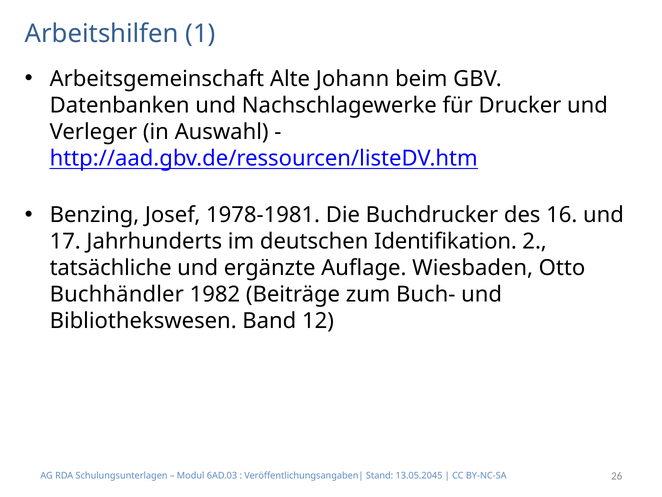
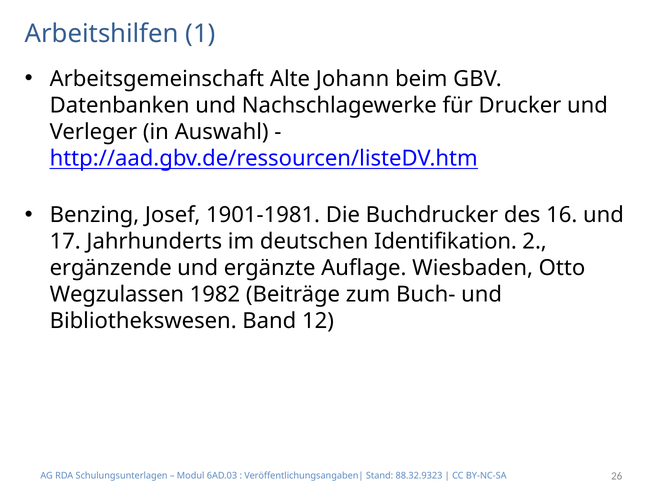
1978-1981: 1978-1981 -> 1901-1981 (263, 215)
tatsächliche: tatsächliche -> ergänzende (111, 268)
Buchhändler: Buchhändler -> Wegzulassen (117, 294)
13.05.2045: 13.05.2045 -> 88.32.9323 (419, 475)
